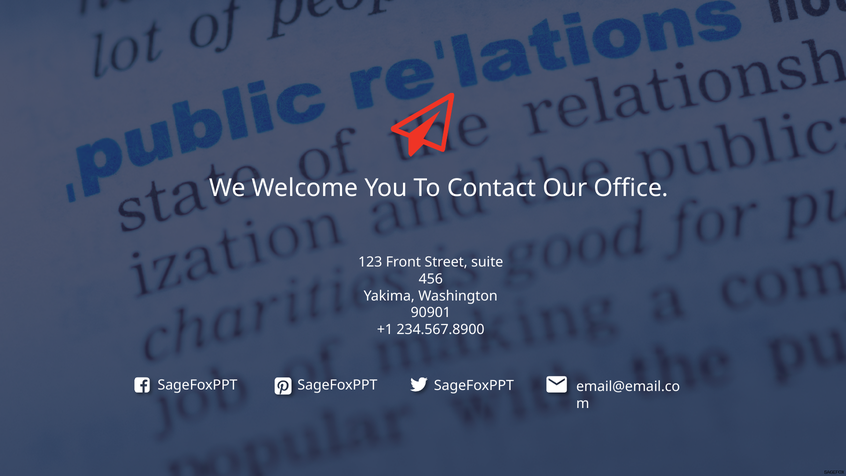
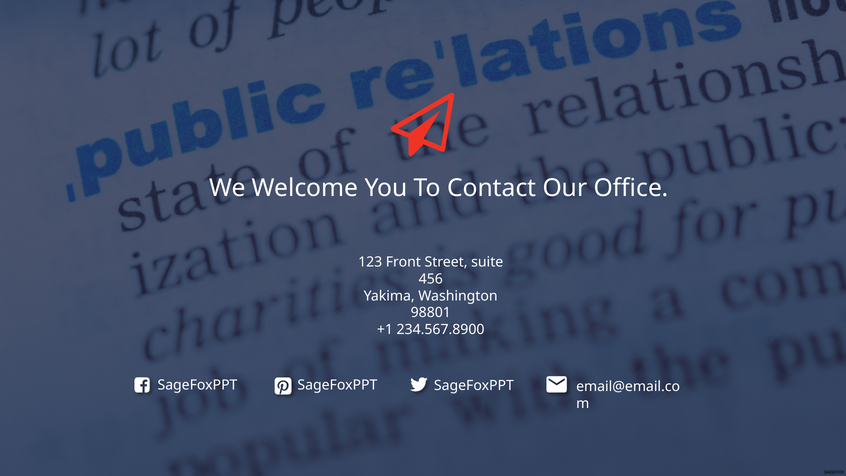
90901: 90901 -> 98801 (431, 313)
